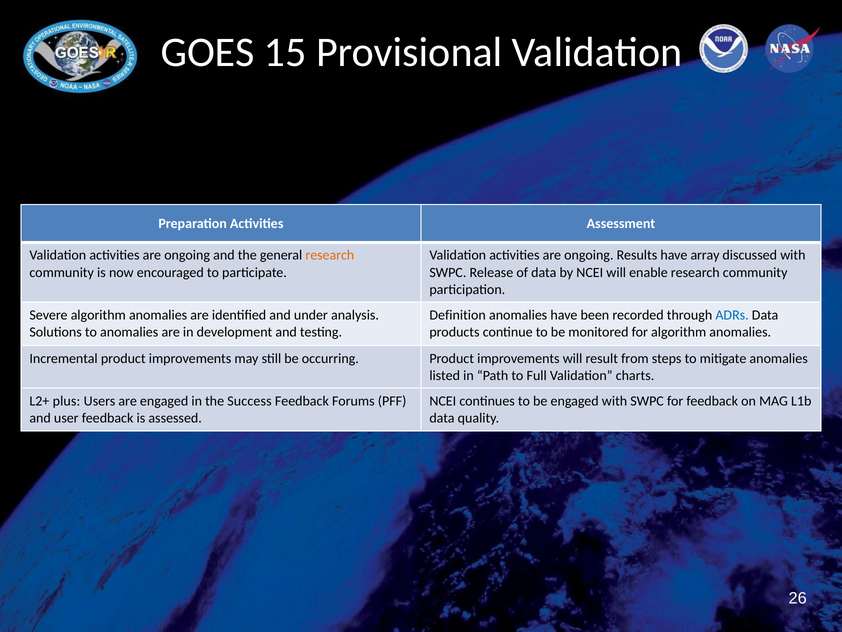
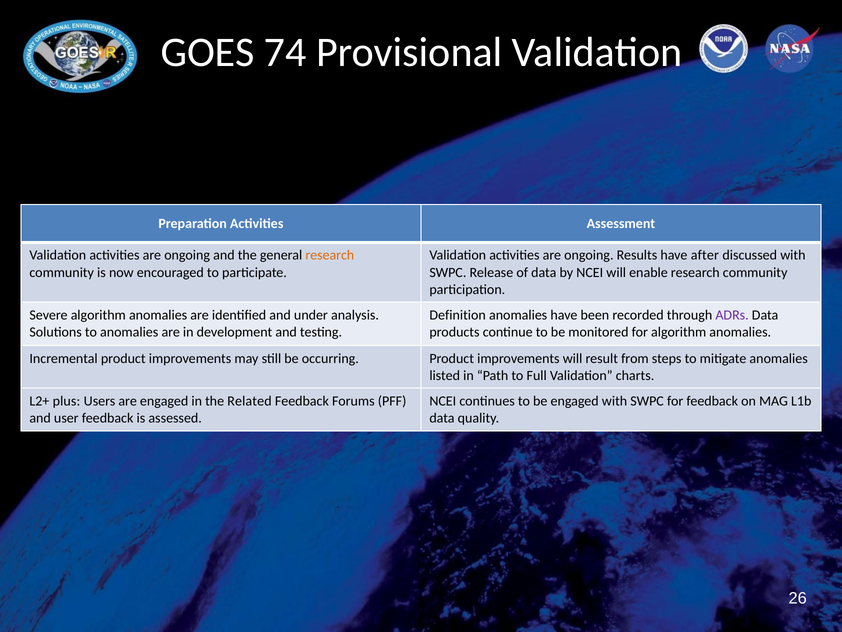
15: 15 -> 74 (285, 52)
array: array -> after (705, 255)
ADRs colour: blue -> purple (732, 315)
Success: Success -> Related (249, 401)
